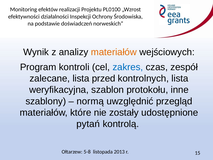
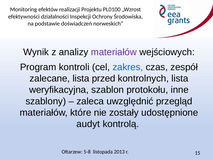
materiałów colour: orange -> purple (114, 52)
normą: normą -> zaleca (90, 101)
pytań: pytań -> audyt (88, 124)
